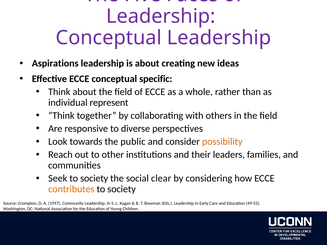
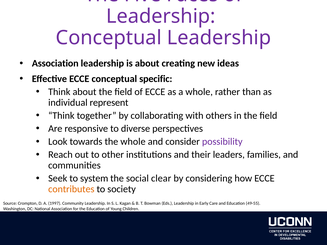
Aspirations: Aspirations -> Association (55, 63)
the public: public -> whole (133, 142)
possibility colour: orange -> purple (222, 142)
Seek to society: society -> system (94, 179)
